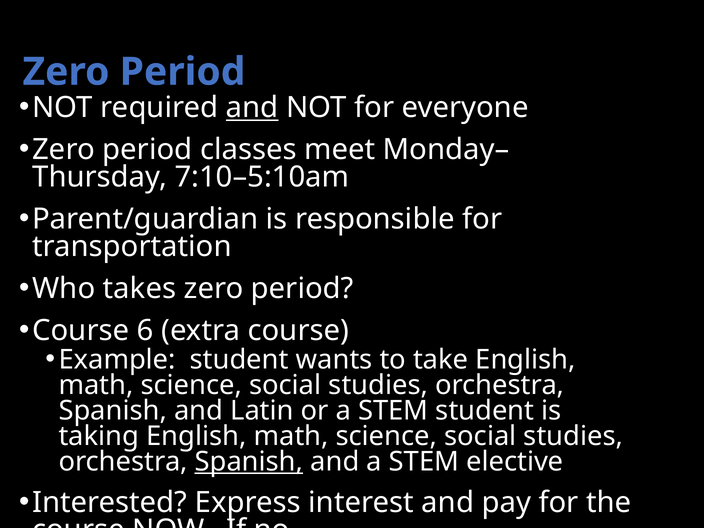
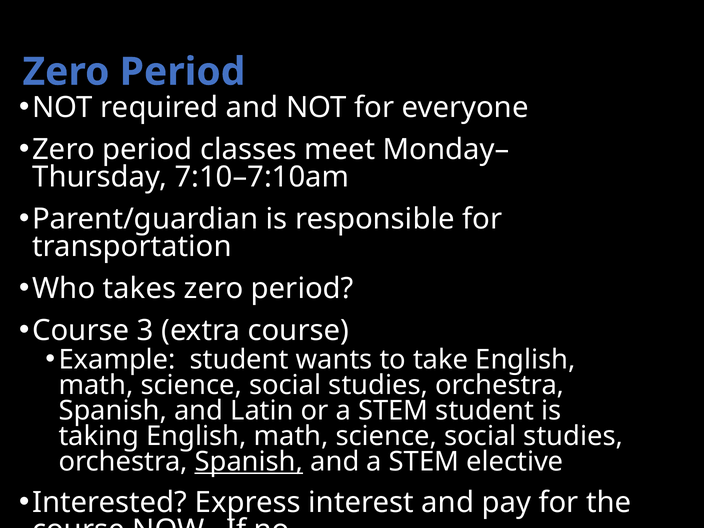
and underline: present -> none (252, 108)
7:10–5:10am: 7:10–5:10am -> 7:10–7:10am (262, 177)
6: 6 -> 3 (145, 331)
